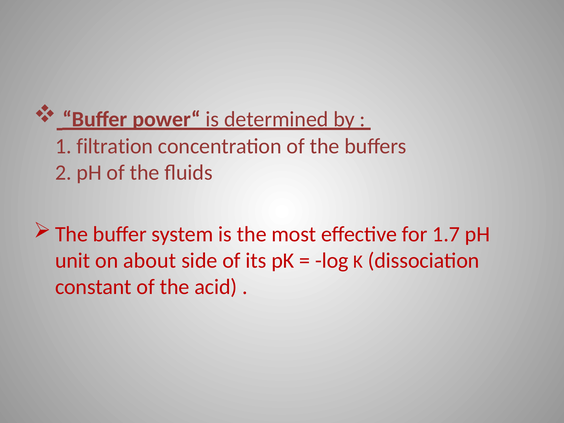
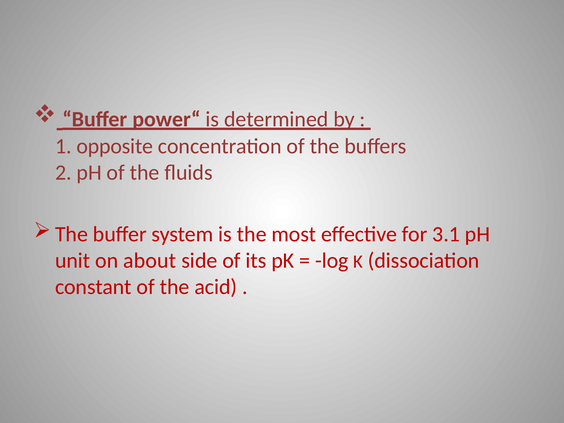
filtration: filtration -> opposite (115, 146)
1.7: 1.7 -> 3.1 (446, 234)
